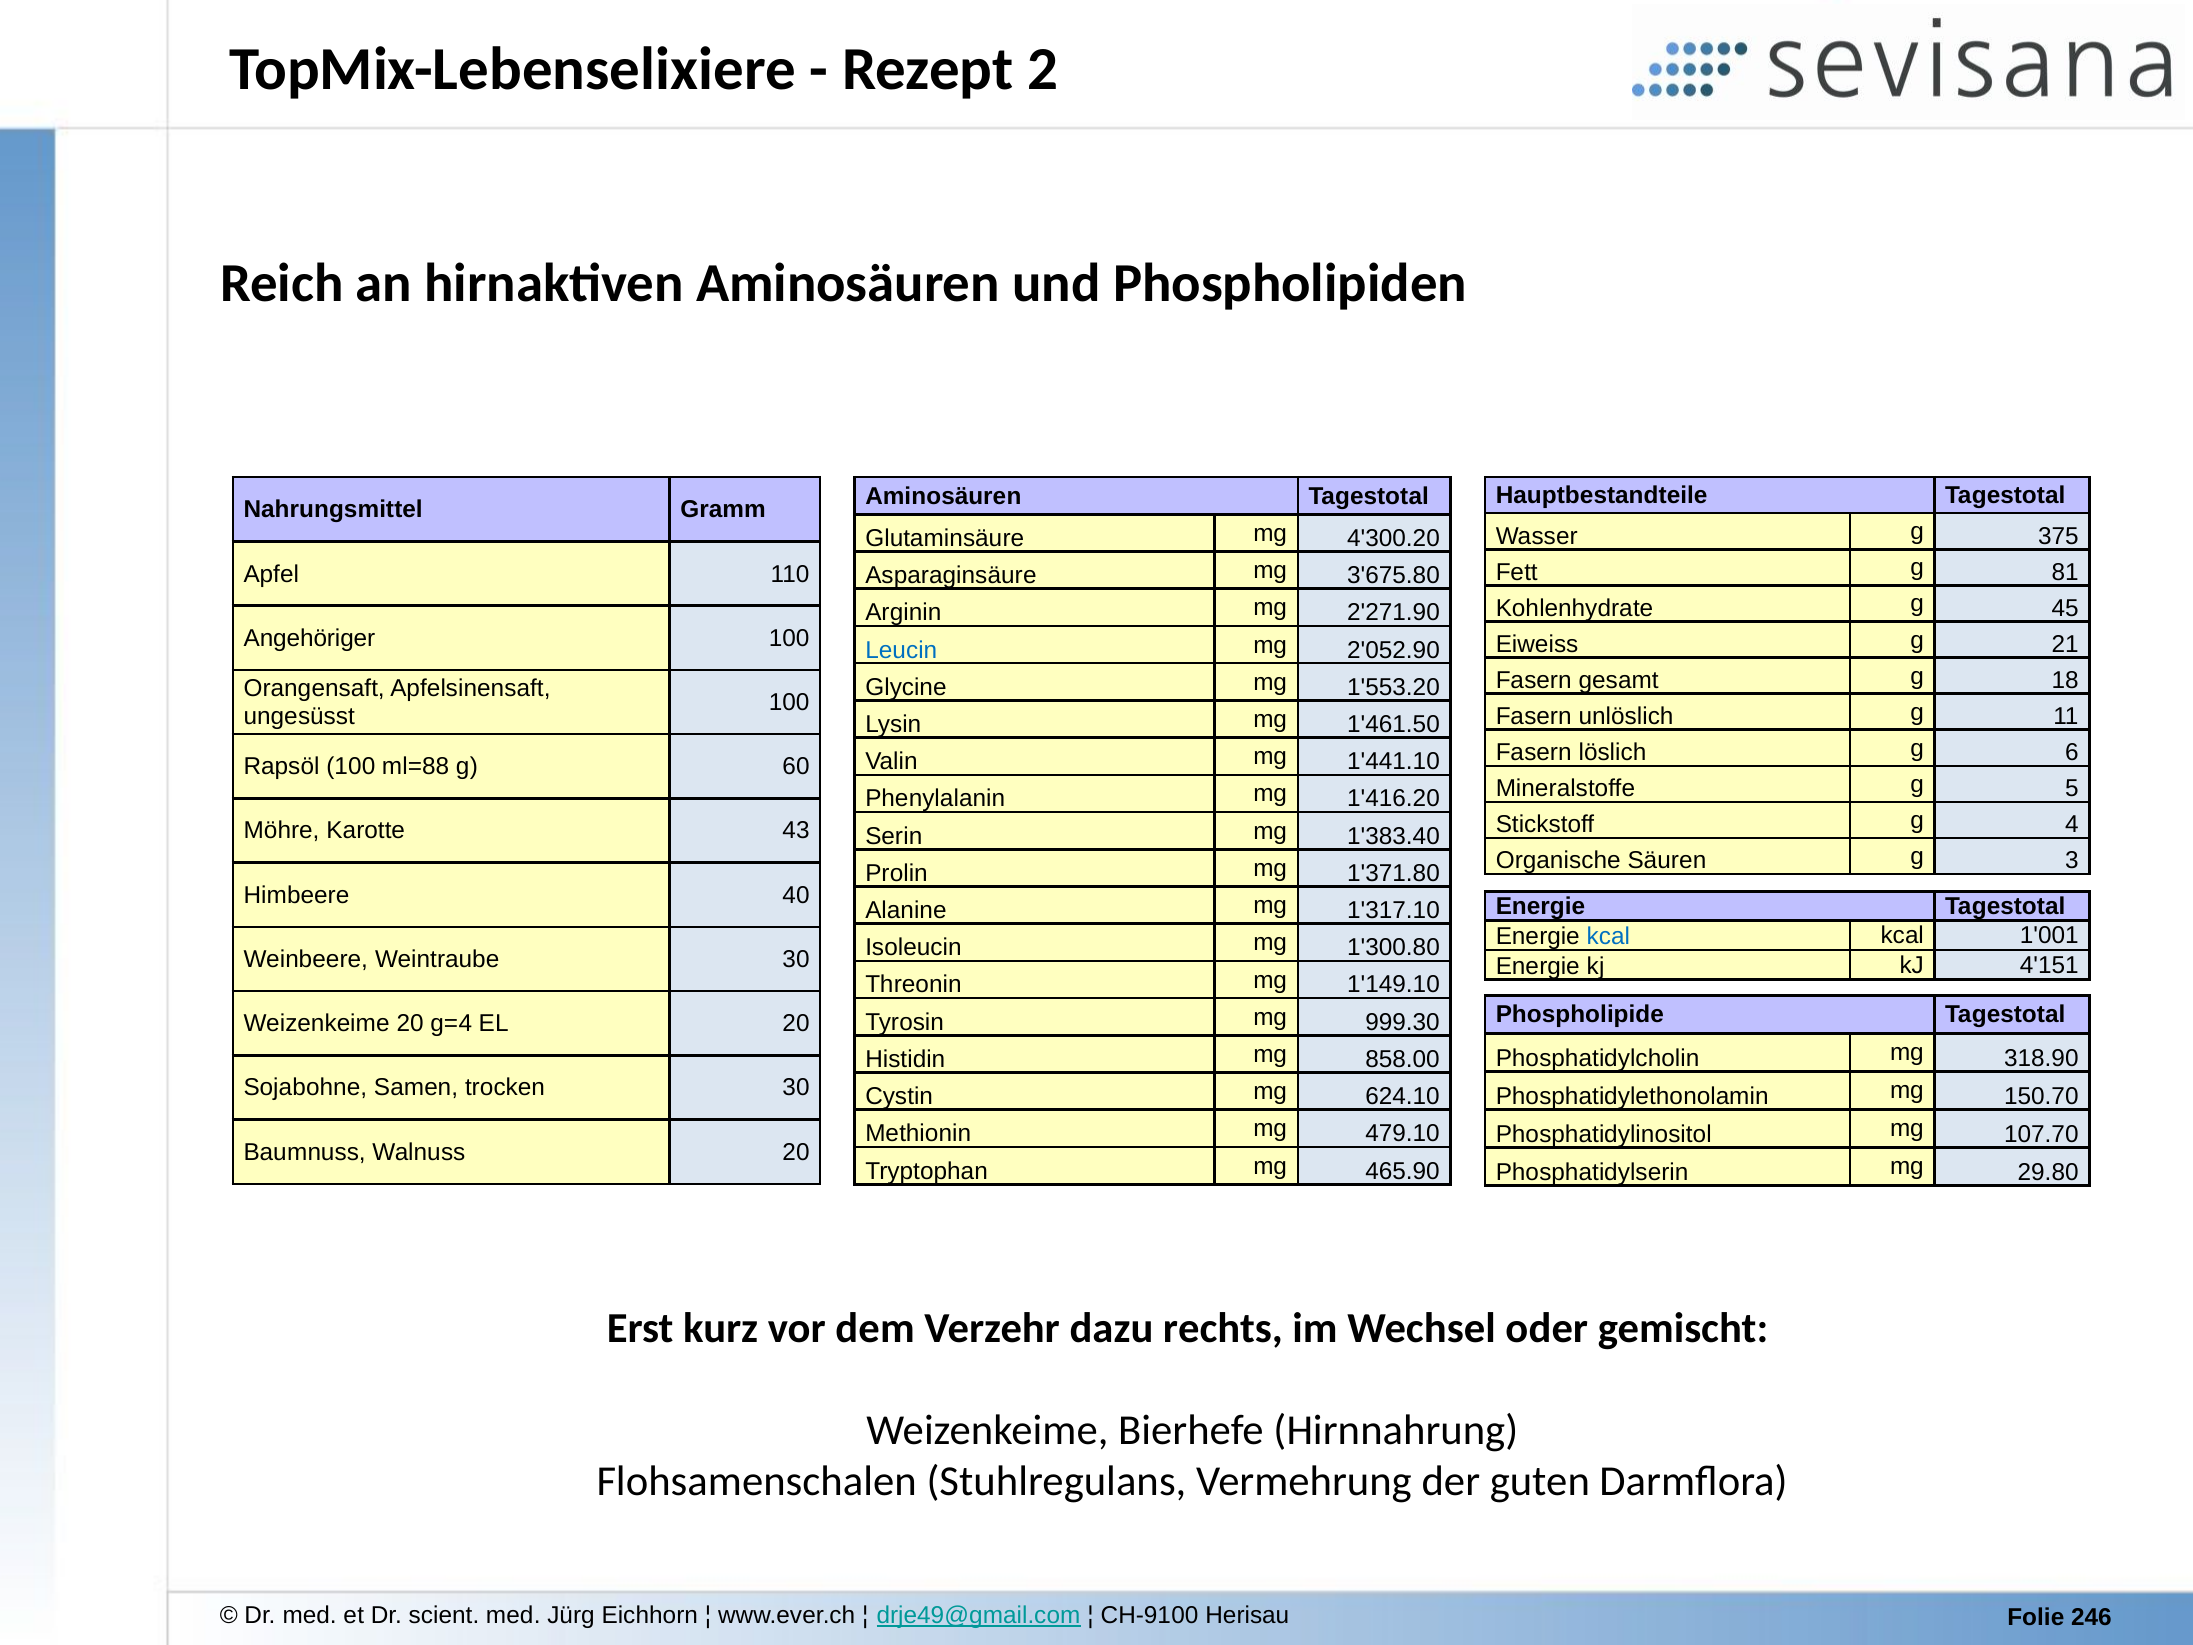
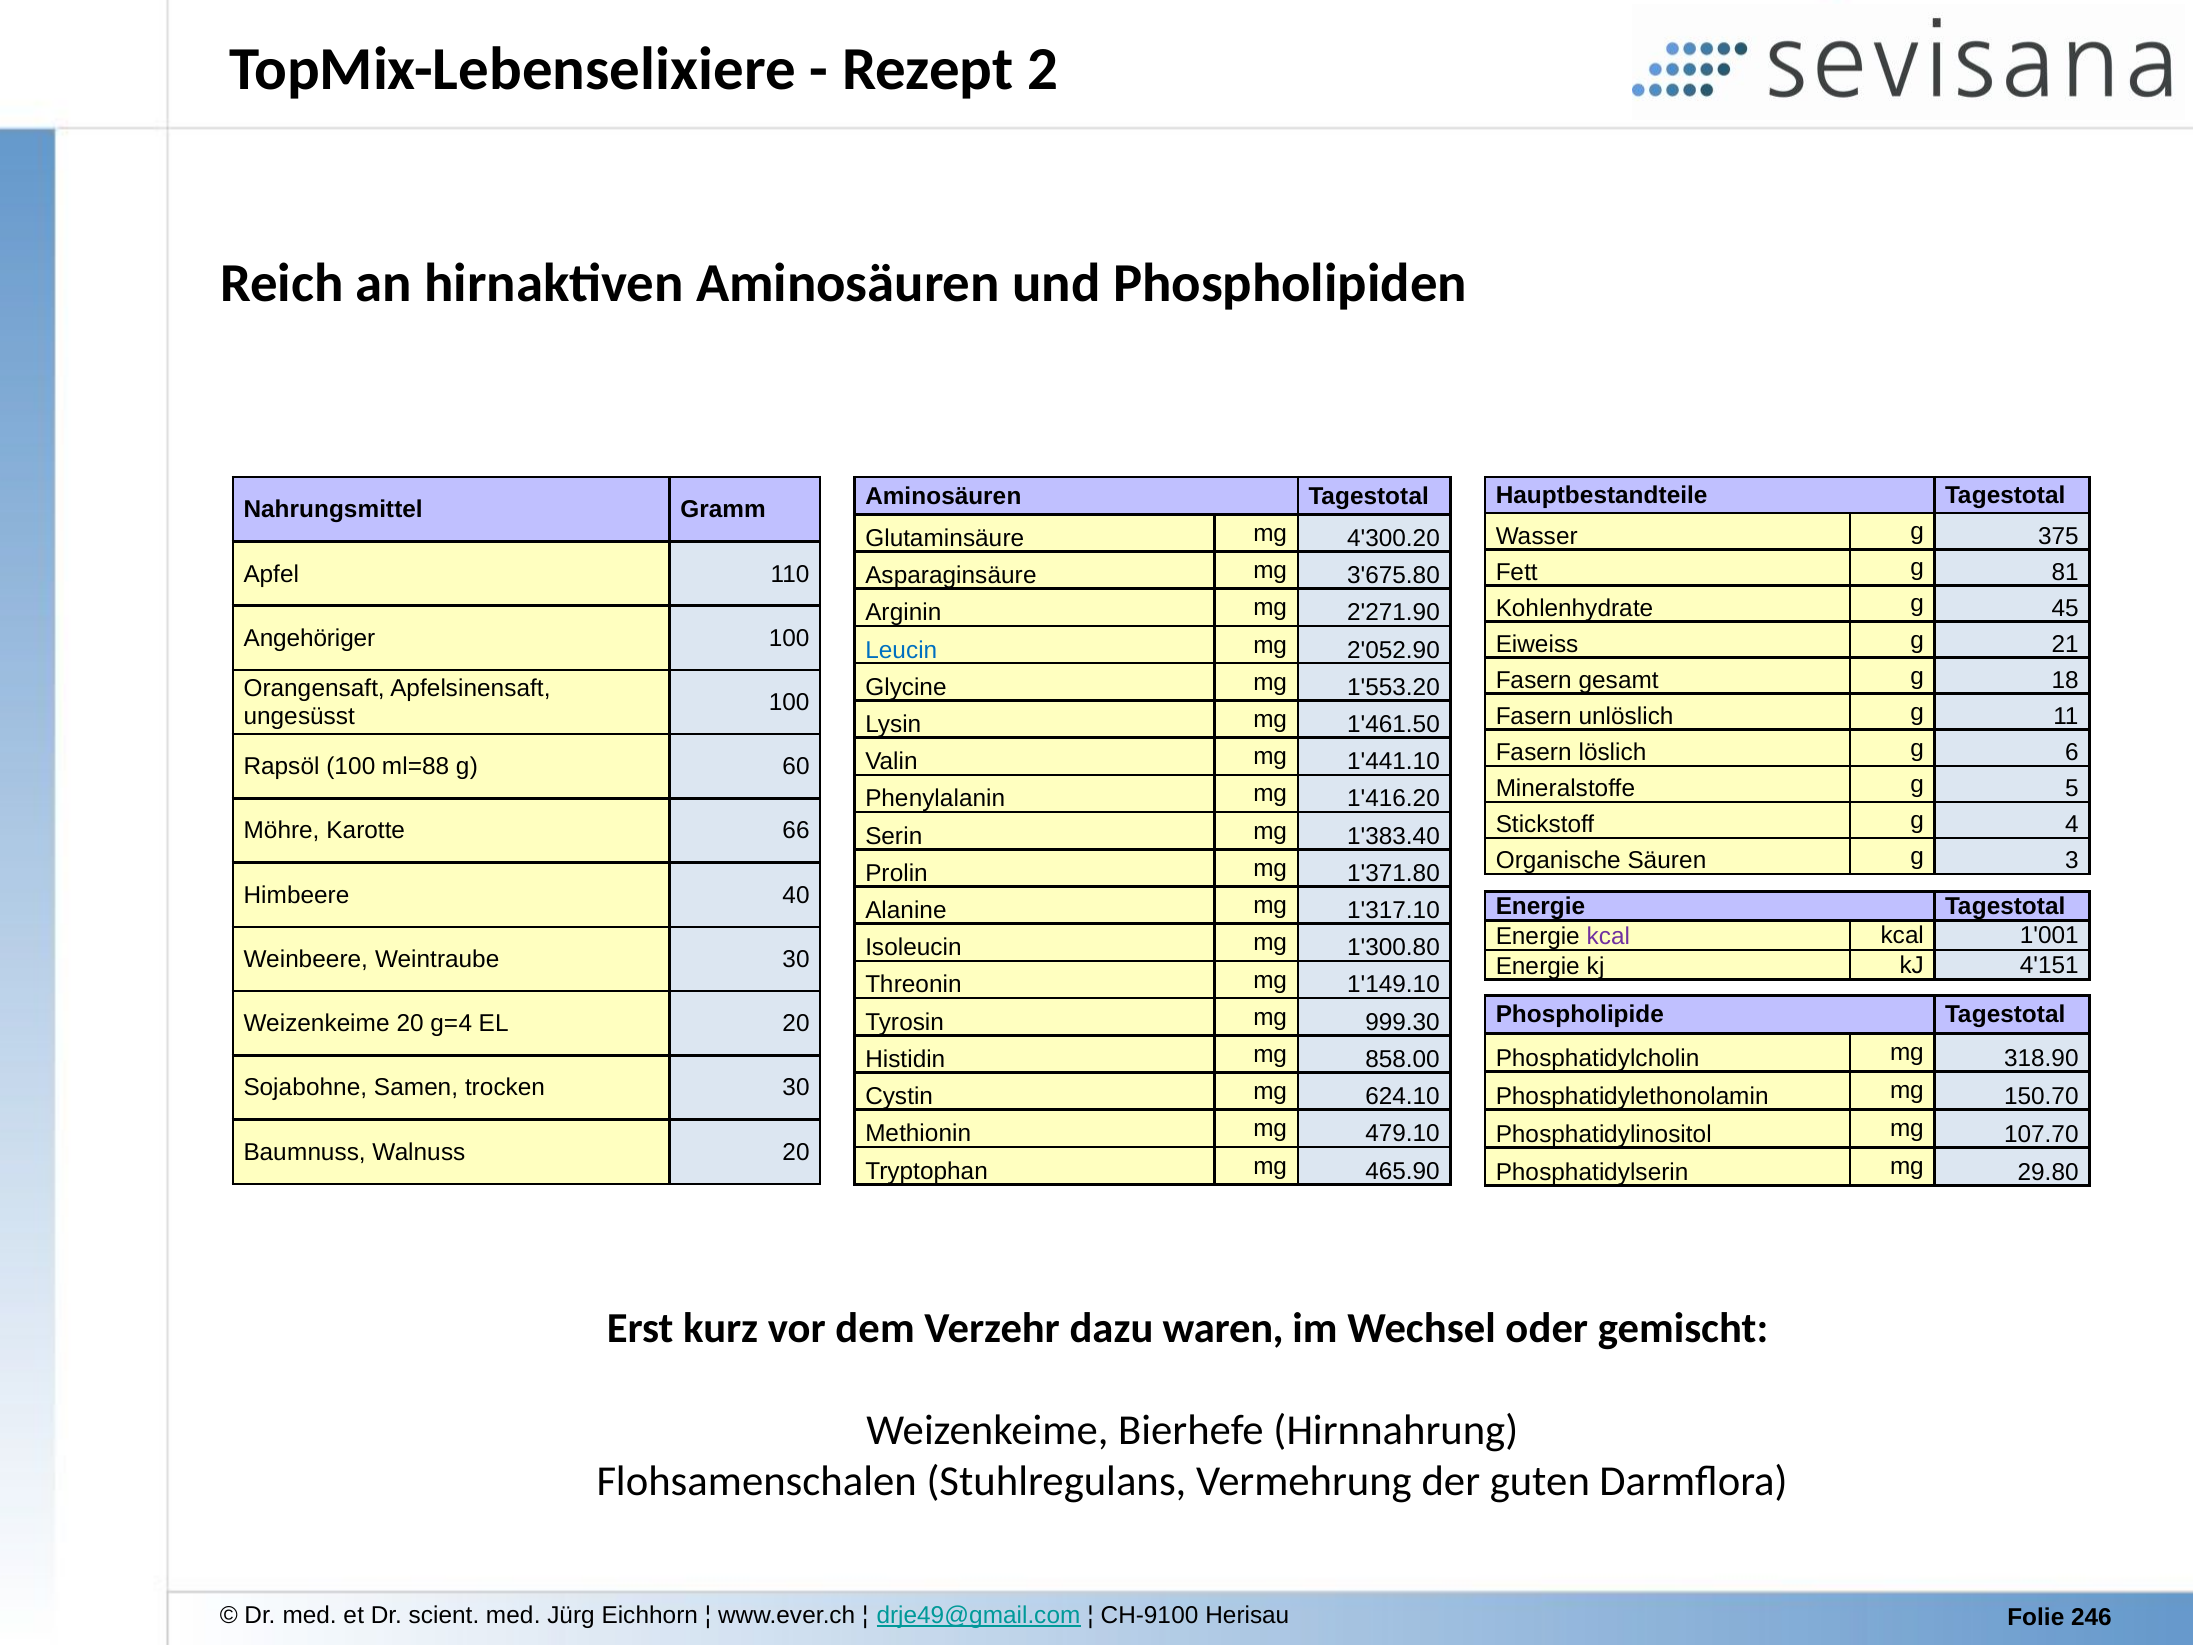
43: 43 -> 66 (796, 831)
kcal colour: blue -> purple (1608, 937)
rechts: rechts -> waren (1223, 1328)
